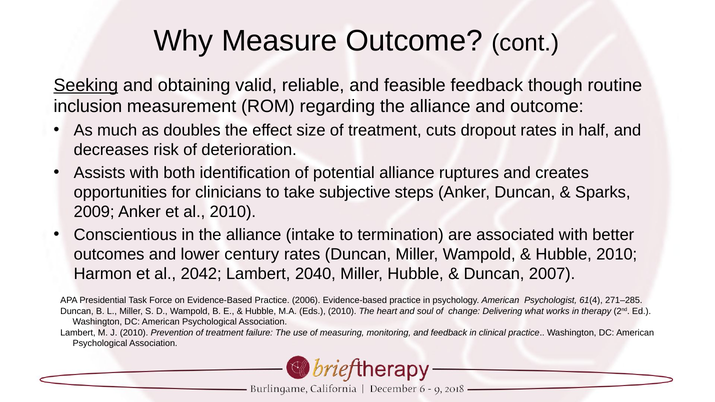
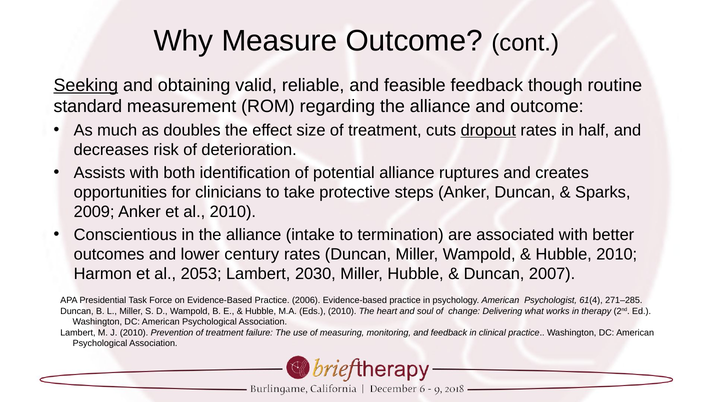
inclusion: inclusion -> standard (88, 107)
dropout underline: none -> present (488, 130)
subjective: subjective -> protective (355, 192)
2042: 2042 -> 2053 (201, 274)
2040: 2040 -> 2030 (315, 274)
